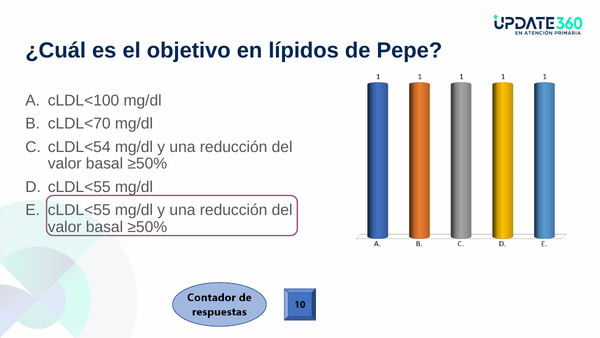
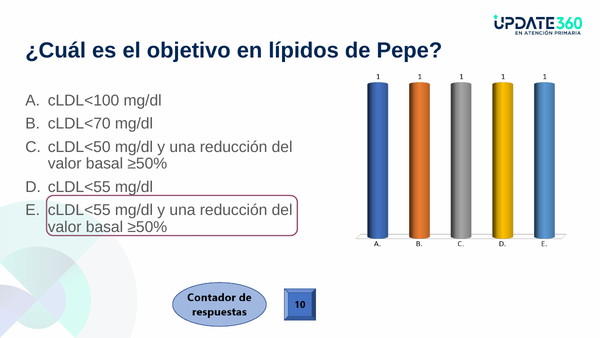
cLDL<54: cLDL<54 -> cLDL<50 (79, 147)
